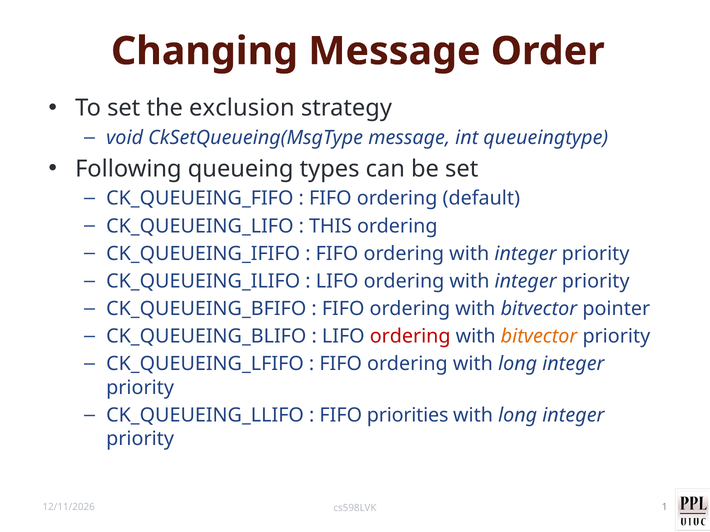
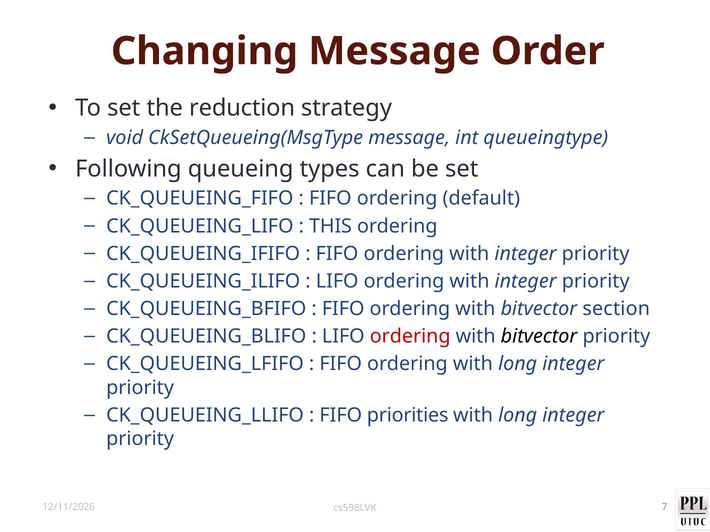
exclusion: exclusion -> reduction (242, 108)
pointer: pointer -> section (616, 309)
bitvector colour: orange -> black (539, 337)
1: 1 -> 7 (665, 508)
